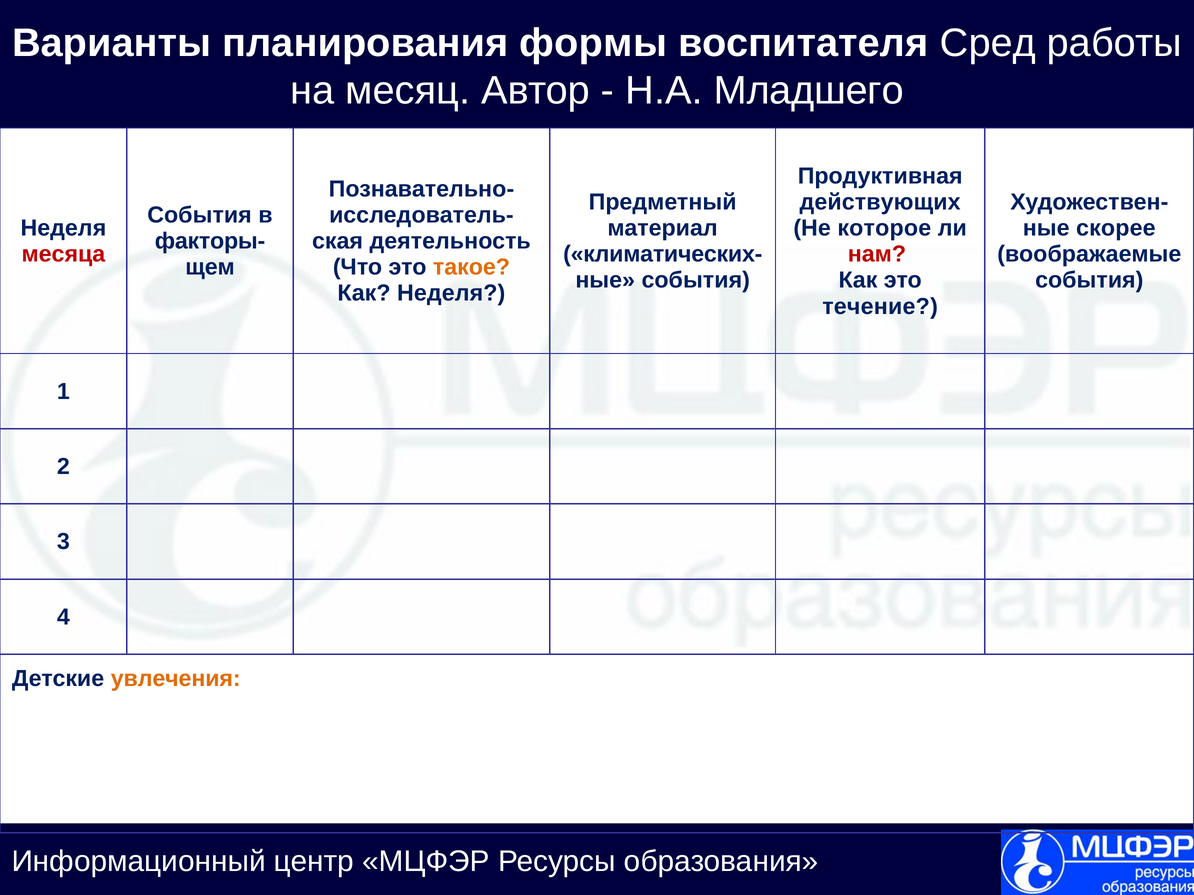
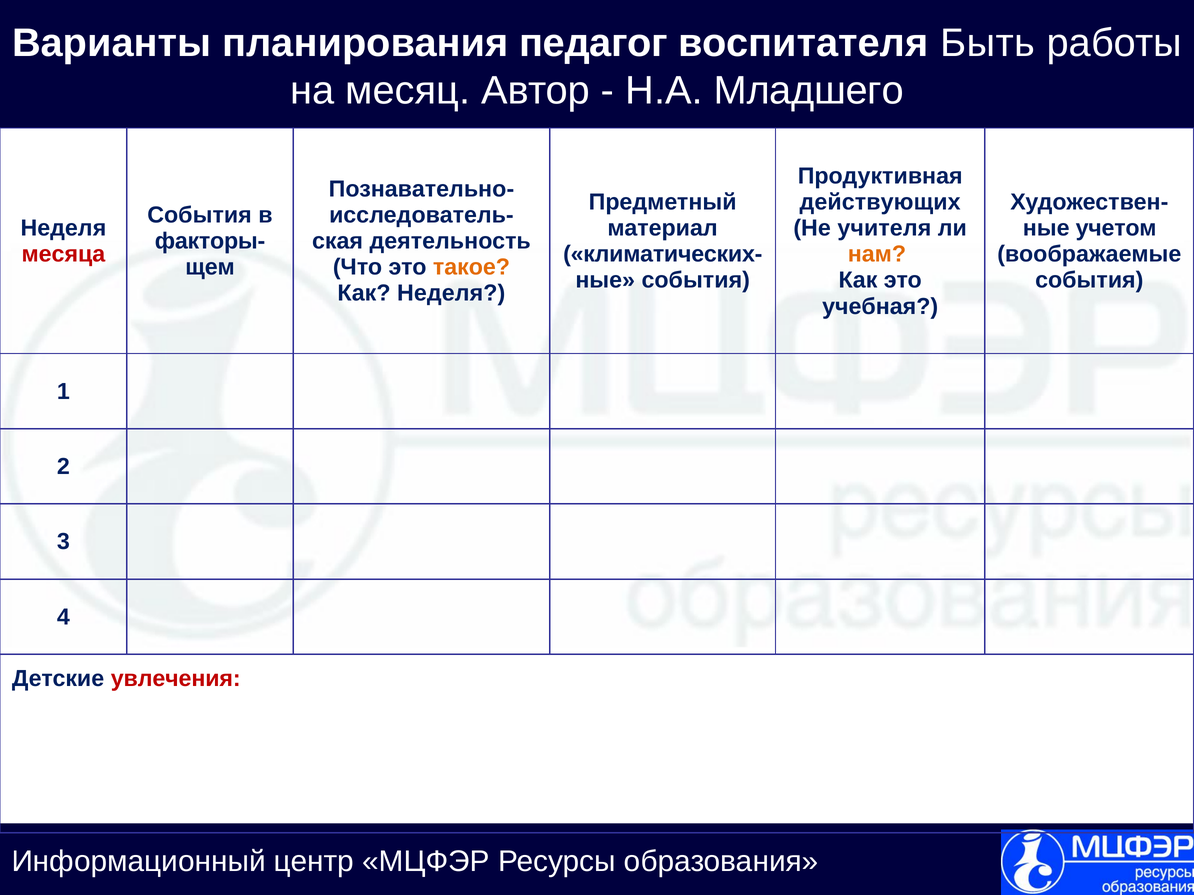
формы: формы -> педагог (594, 43)
Сред: Сред -> Быть (988, 43)
которое: которое -> учителя (884, 228)
скорее: скорее -> учетом (1116, 228)
нам colour: red -> orange (877, 254)
течение: течение -> учебная (880, 307)
увлечения colour: orange -> red (176, 679)
